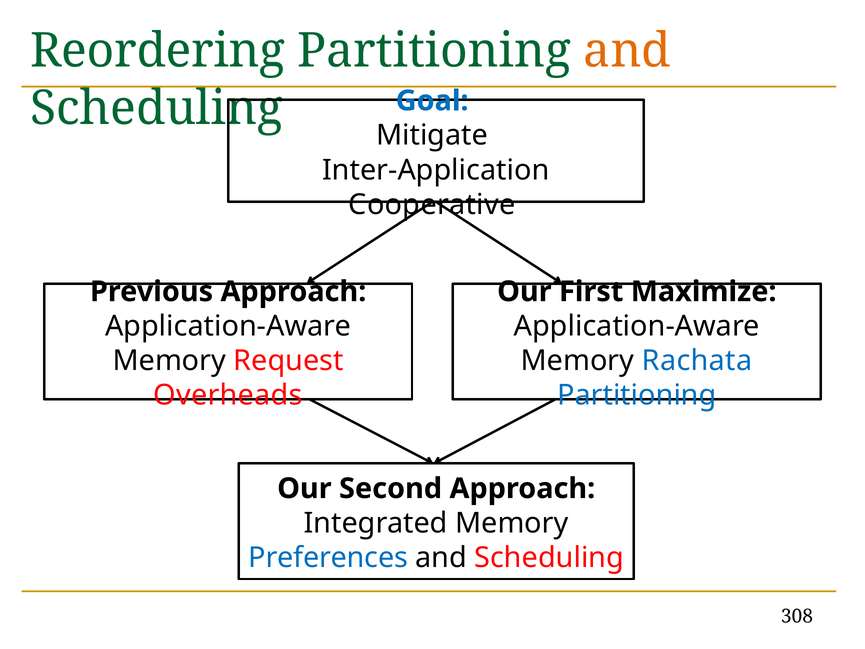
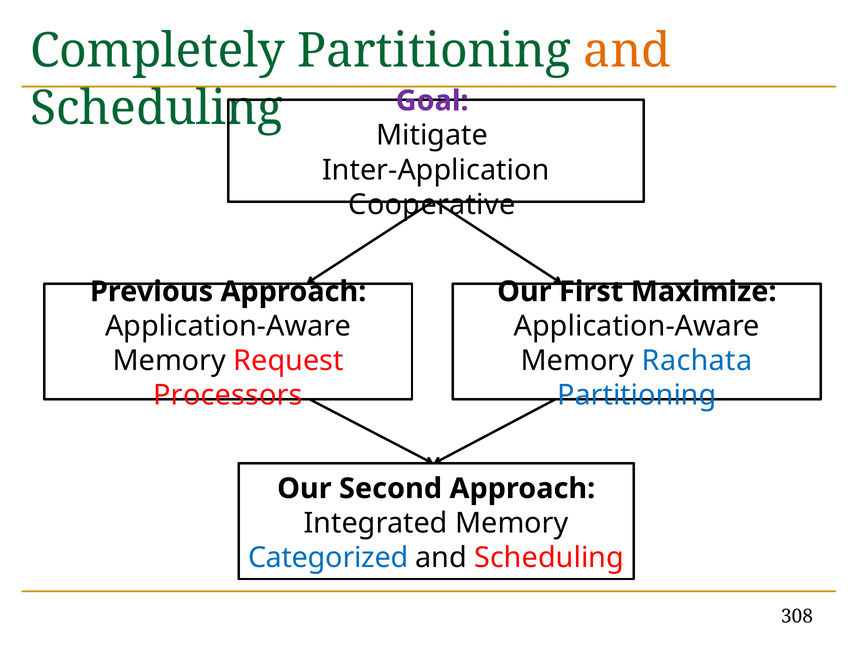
Reordering: Reordering -> Completely (158, 51)
Goal colour: blue -> purple (432, 101)
Overheads: Overheads -> Processors (228, 395)
Preferences: Preferences -> Categorized (328, 558)
